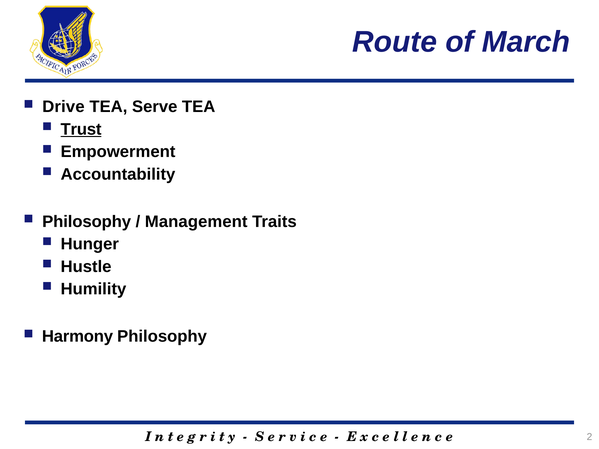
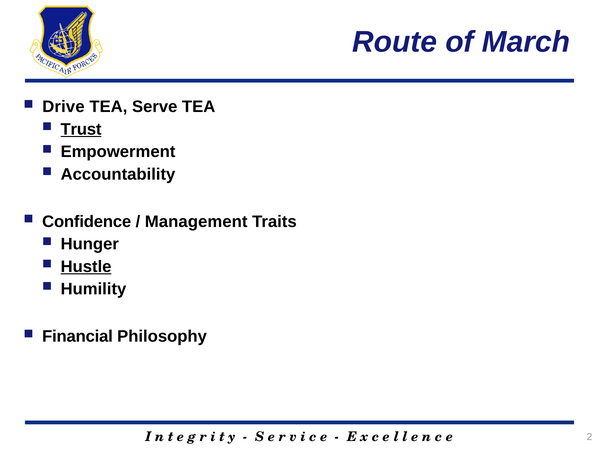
Philosophy: Philosophy -> Confidence (87, 222)
Hustle underline: none -> present (86, 267)
Harmony: Harmony -> Financial (77, 337)
